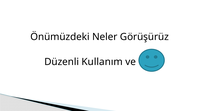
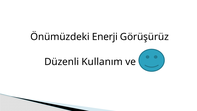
Neler: Neler -> Enerji (105, 37)
